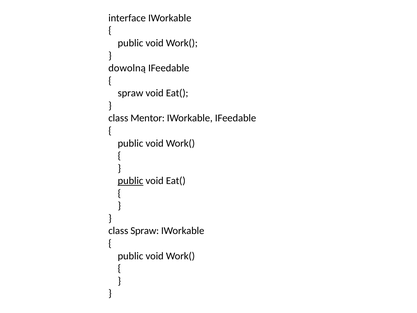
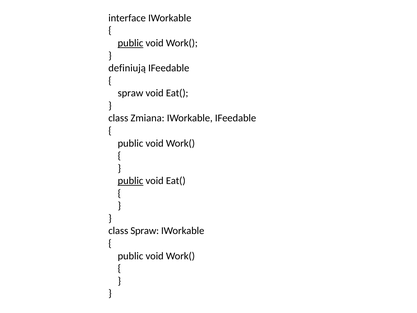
public underline: none -> present (131, 43)
dowolną: dowolną -> definiują (127, 68)
Mentor: Mentor -> Zmiana (148, 118)
